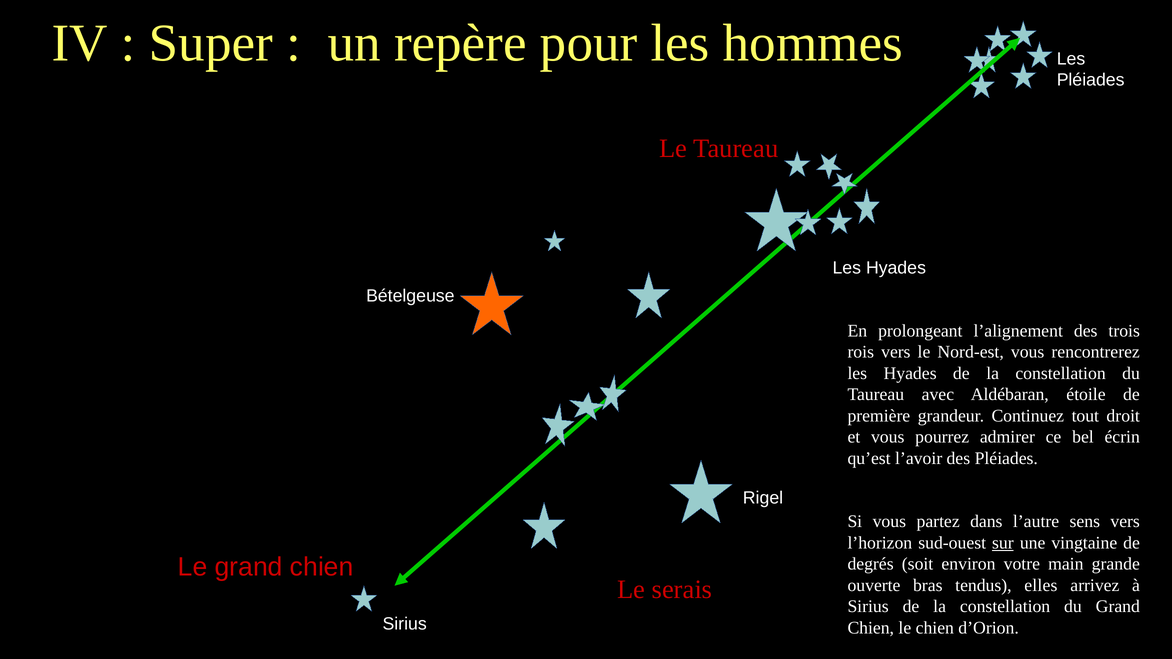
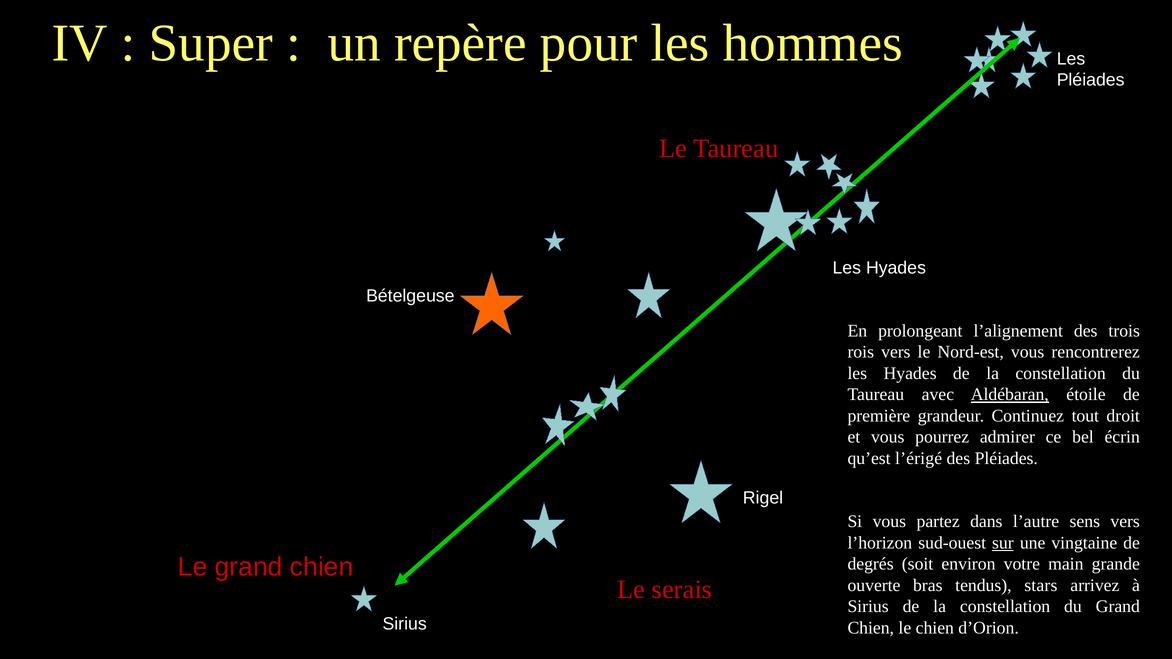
Aldébaran underline: none -> present (1010, 395)
l’avoir: l’avoir -> l’érigé (919, 459)
elles: elles -> stars (1041, 585)
